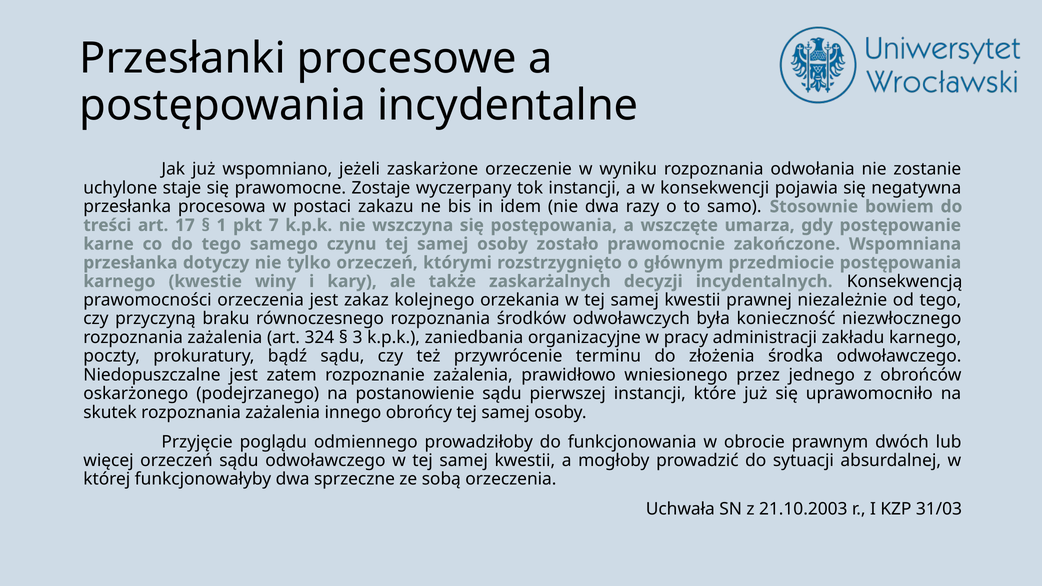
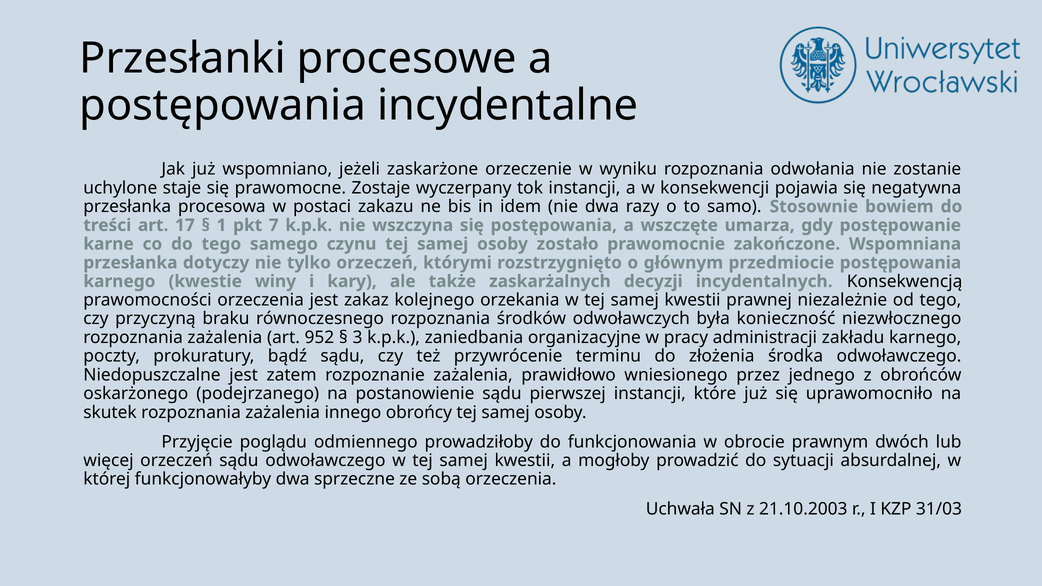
324: 324 -> 952 (319, 338)
